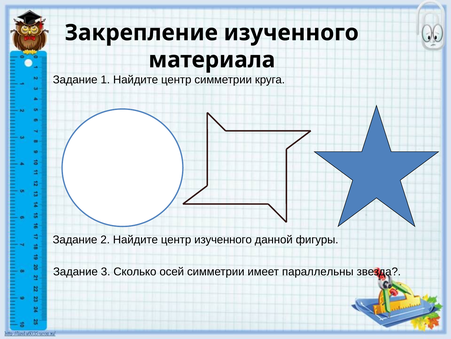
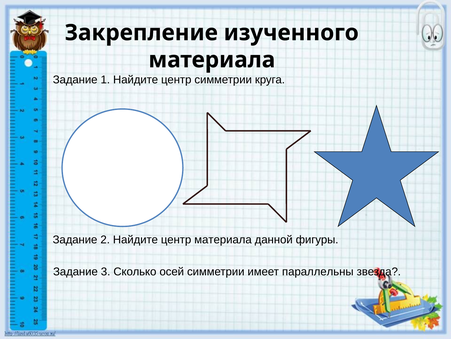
центр изученного: изученного -> материала (223, 239)
